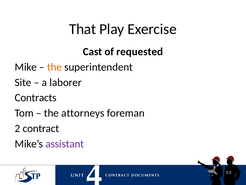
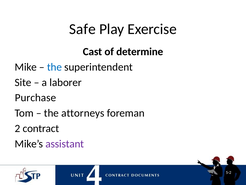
That: That -> Safe (82, 29)
requested: requested -> determine (140, 52)
the colour: orange -> blue (54, 67)
Contracts: Contracts -> Purchase (36, 98)
